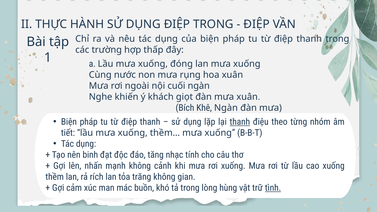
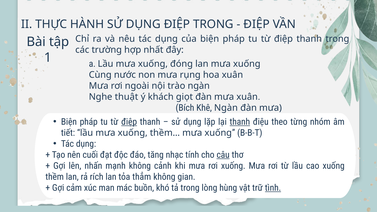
thấp: thấp -> nhất (153, 50)
cuối: cuối -> trào (176, 86)
khiến: khiến -> thuật (126, 97)
điệp underline: none -> present (129, 122)
binh: binh -> cuối (90, 155)
câu underline: none -> present (223, 155)
trăng: trăng -> thẳm (142, 177)
